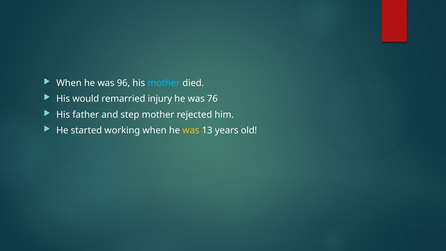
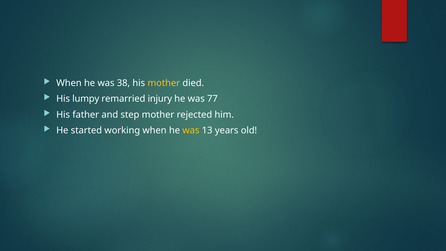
96: 96 -> 38 (123, 83)
mother colour: light blue -> yellow (164, 83)
would: would -> lumpy (86, 99)
76: 76 -> 77 (212, 99)
